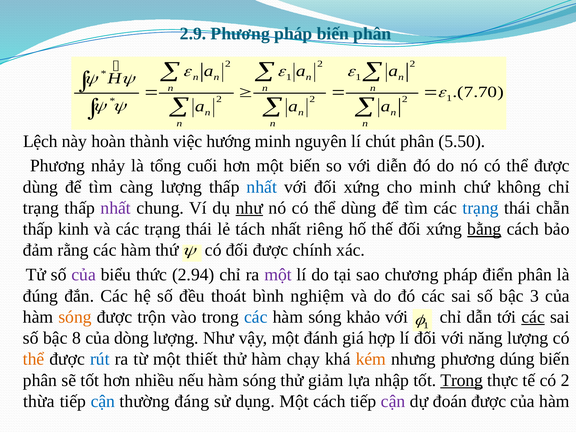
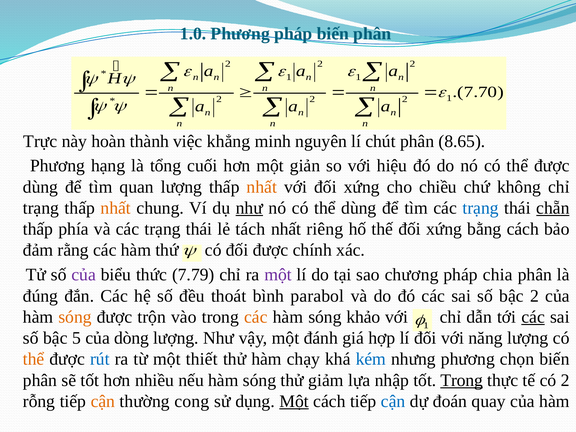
2.9: 2.9 -> 1.0 (193, 34)
Lệch: Lệch -> Trực (40, 141)
hướng: hướng -> khẳng (229, 141)
5.50: 5.50 -> 8.65 (462, 141)
nhảy: nhảy -> hạng (108, 166)
một biến: biến -> giản (305, 166)
diễn: diễn -> hiệu (392, 166)
càng: càng -> quan (137, 187)
nhất colour: blue -> orange (262, 187)
cho minh: minh -> chiều (438, 187)
nhất colour: purple -> orange (116, 208)
chẵn underline: none -> present (553, 208)
kinh: kinh -> phía (74, 229)
bằng underline: present -> none (484, 229)
2.94: 2.94 -> 7.79 (193, 275)
điển: điển -> chia (498, 275)
nghiệm: nghiệm -> parabol (317, 296)
bậc 3: 3 -> 2 (534, 296)
các colour: blue -> orange (256, 317)
8: 8 -> 5 (76, 338)
kém colour: orange -> blue (371, 359)
dúng: dúng -> chọn (517, 359)
thừa: thừa -> rỗng (39, 401)
cận colour: blue -> orange (103, 401)
đáng: đáng -> cong (192, 401)
Một underline: none -> present (294, 401)
cận colour: purple -> blue (393, 401)
đoán được: được -> quay (489, 401)
